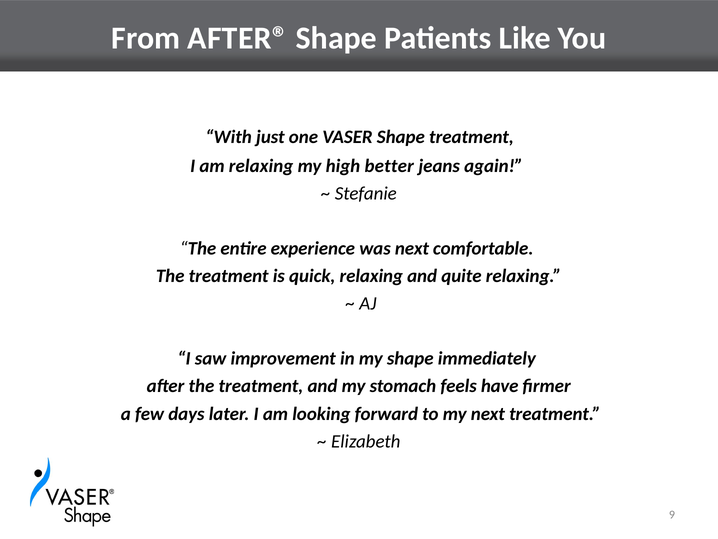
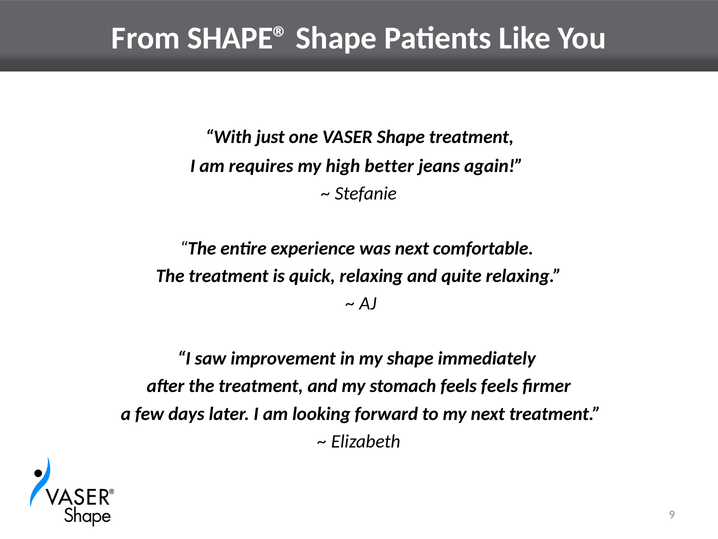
AFTER®: AFTER® -> SHAPE® (238, 38)
am relaxing: relaxing -> requires (261, 166)
feels have: have -> feels (500, 386)
